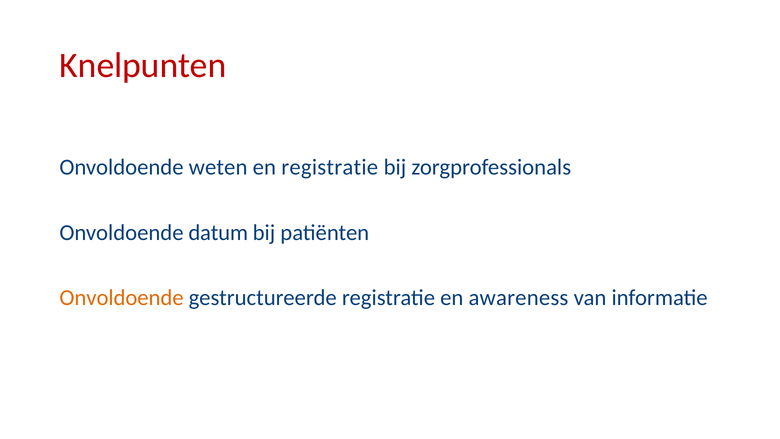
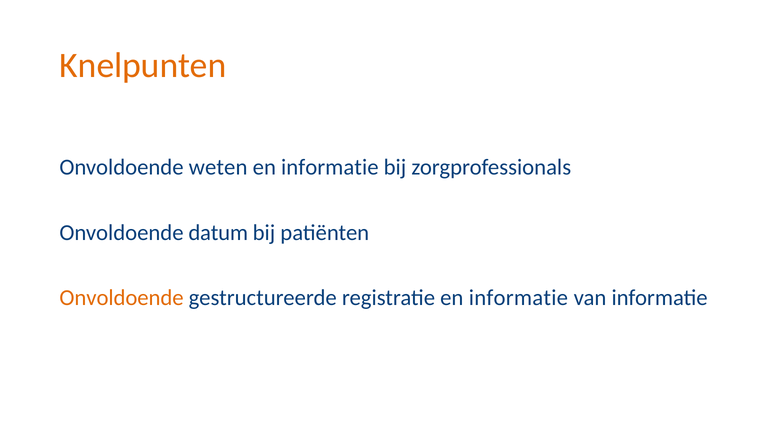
Knelpunten colour: red -> orange (143, 66)
registratie: registratie -> informatie (330, 167)
registratie en awareness: awareness -> informatie (518, 298)
